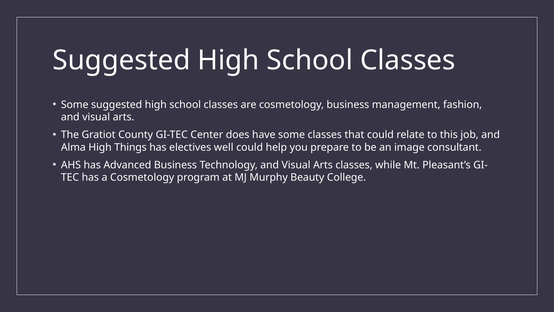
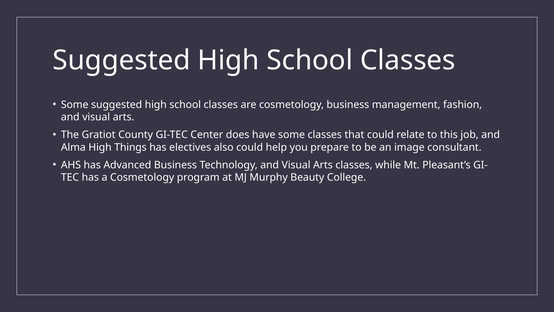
well: well -> also (224, 147)
